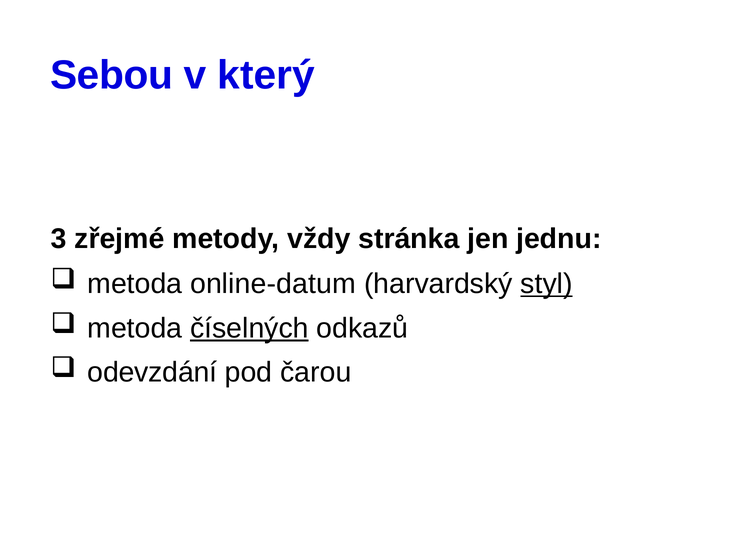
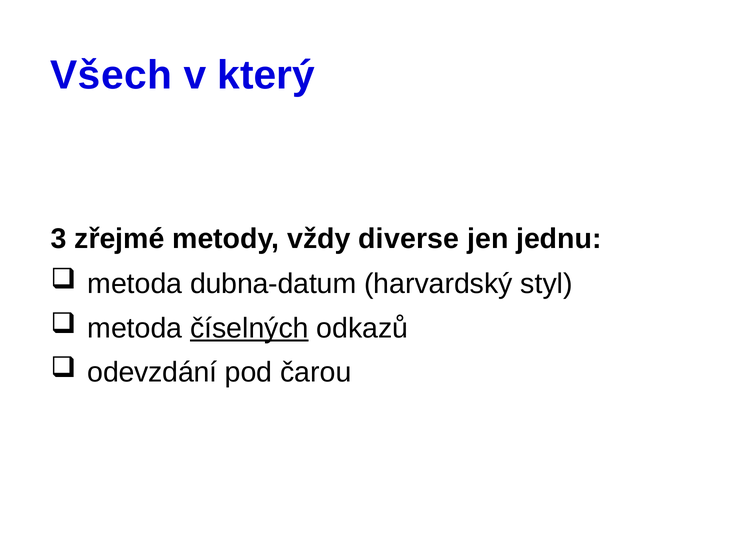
Sebou: Sebou -> Všech (111, 75)
stránka: stránka -> diverse (409, 239)
online-datum: online-datum -> dubna-datum (273, 284)
styl underline: present -> none (546, 284)
